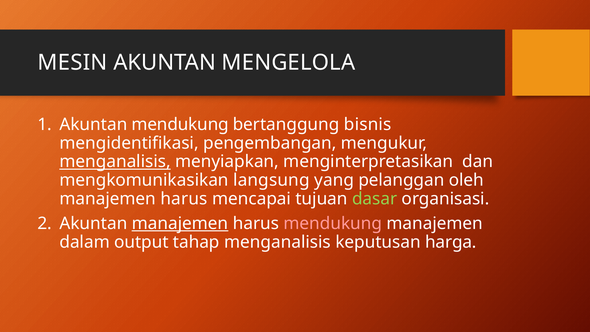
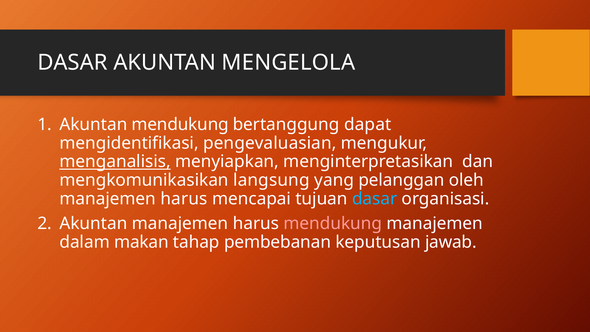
MESIN: MESIN -> DASAR (73, 62)
bisnis: bisnis -> dapat (368, 124)
pengembangan: pengembangan -> pengevaluasian (270, 143)
dasar colour: light green -> light blue (375, 199)
manajemen underline: present -> none (180, 223)
output: output -> makan (141, 242)
tahap menganalisis: menganalisis -> pembebanan (278, 242)
harga: harga -> jawab (451, 242)
